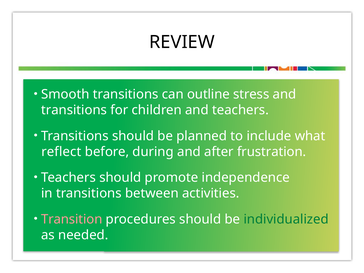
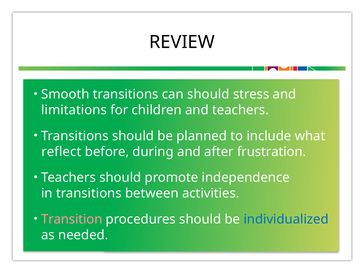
can outline: outline -> should (208, 94)
transitions: transitions -> limitations (74, 110)
individualized colour: green -> blue (286, 219)
